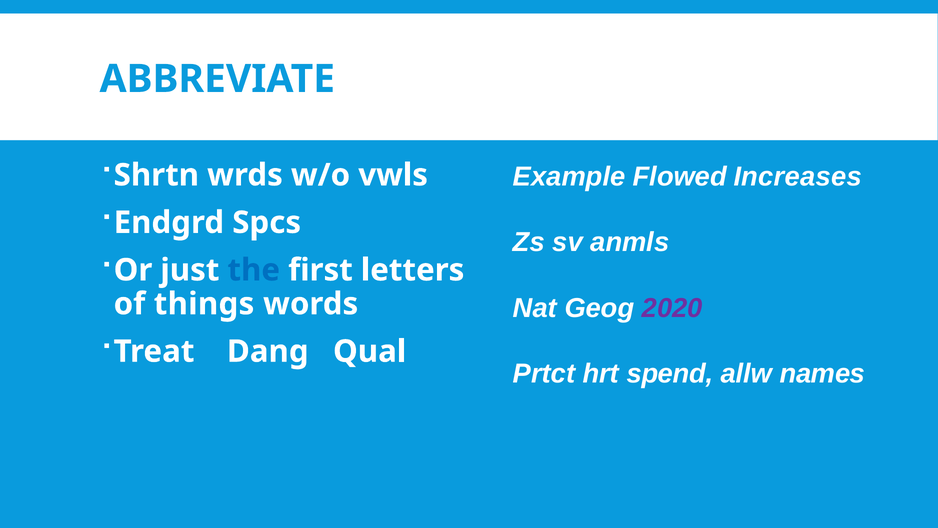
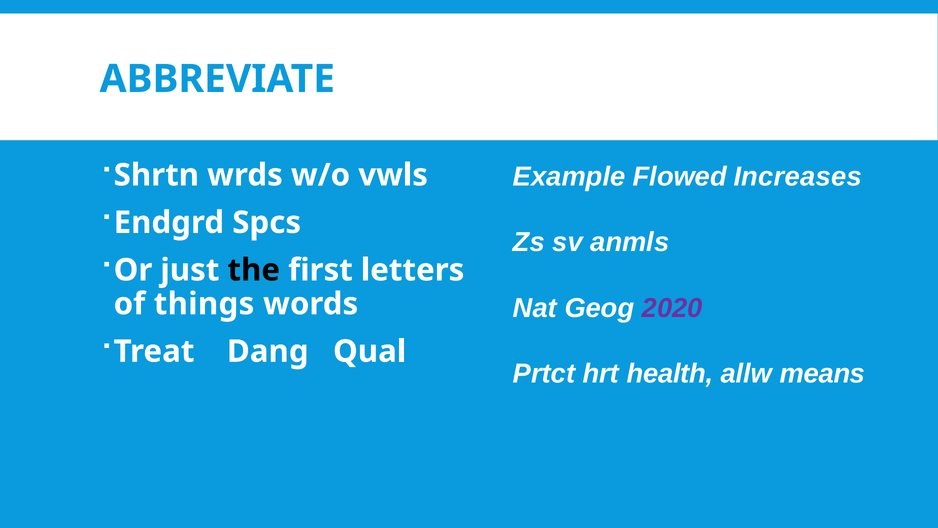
the colour: blue -> black (254, 270)
spend: spend -> health (670, 374)
names: names -> means (822, 374)
